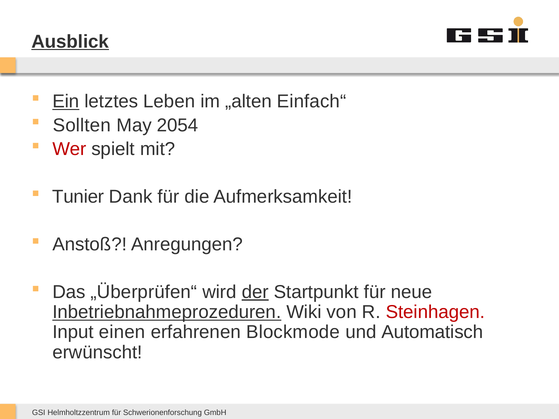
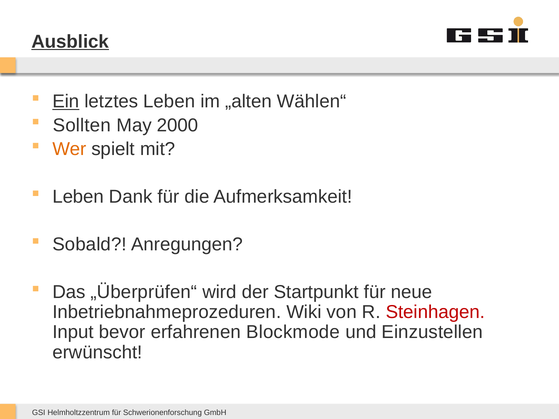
Einfach“: Einfach“ -> Wählen“ (312, 101)
2054: 2054 -> 2000 (178, 125)
Wer colour: red -> orange (69, 149)
Tunier: Tunier -> Leben (78, 197)
Anstoß: Anstoß -> Sobald (90, 244)
der underline: present -> none (255, 292)
Inbetriebnahmeprozeduren underline: present -> none (167, 312)
einen: einen -> bevor (122, 332)
Automatisch: Automatisch -> Einzustellen (432, 332)
